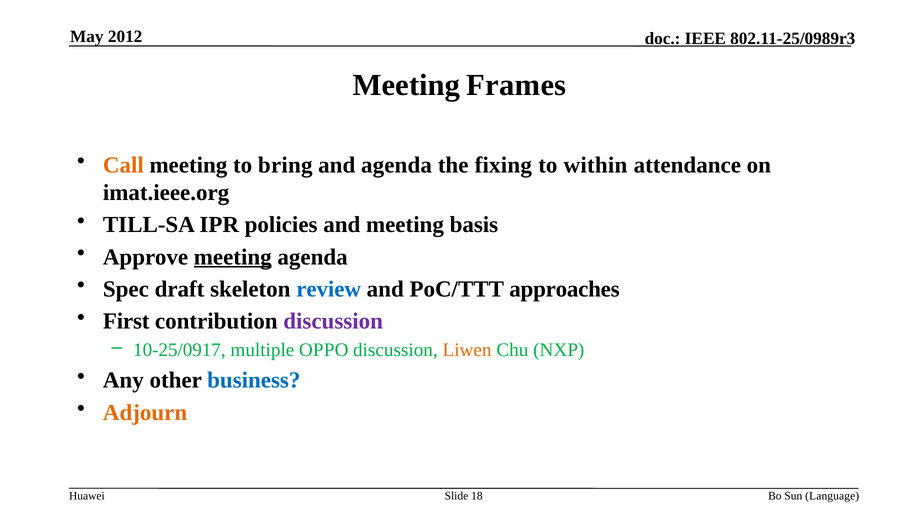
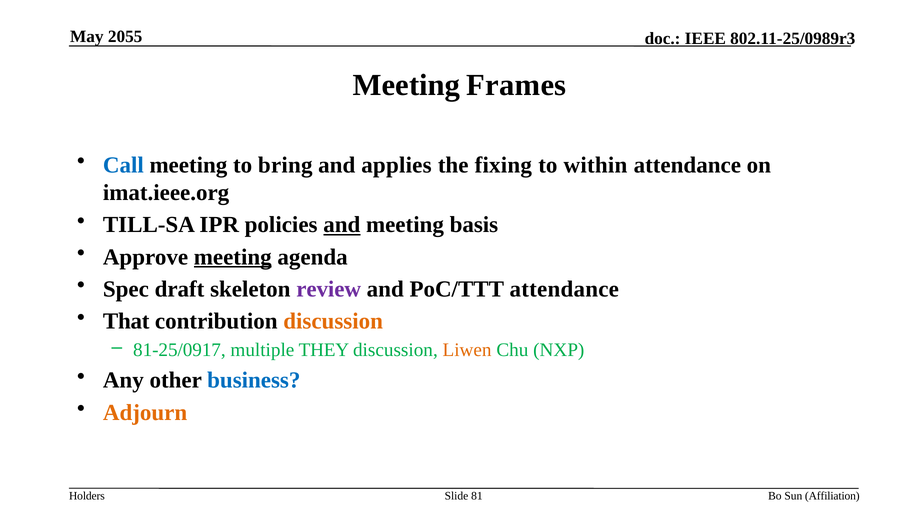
2012: 2012 -> 2055 (125, 37)
Call colour: orange -> blue (123, 165)
and agenda: agenda -> applies (396, 165)
and underline: none -> present (342, 225)
review colour: blue -> purple (329, 289)
PoC/TTT approaches: approaches -> attendance (564, 289)
First: First -> That (126, 322)
discussion colour: purple -> orange (333, 322)
10-25/0917: 10-25/0917 -> 81-25/0917 (179, 350)
OPPO: OPPO -> THEY (324, 350)
Huawei: Huawei -> Holders (87, 496)
18: 18 -> 81 (477, 496)
Language: Language -> Affiliation (832, 496)
